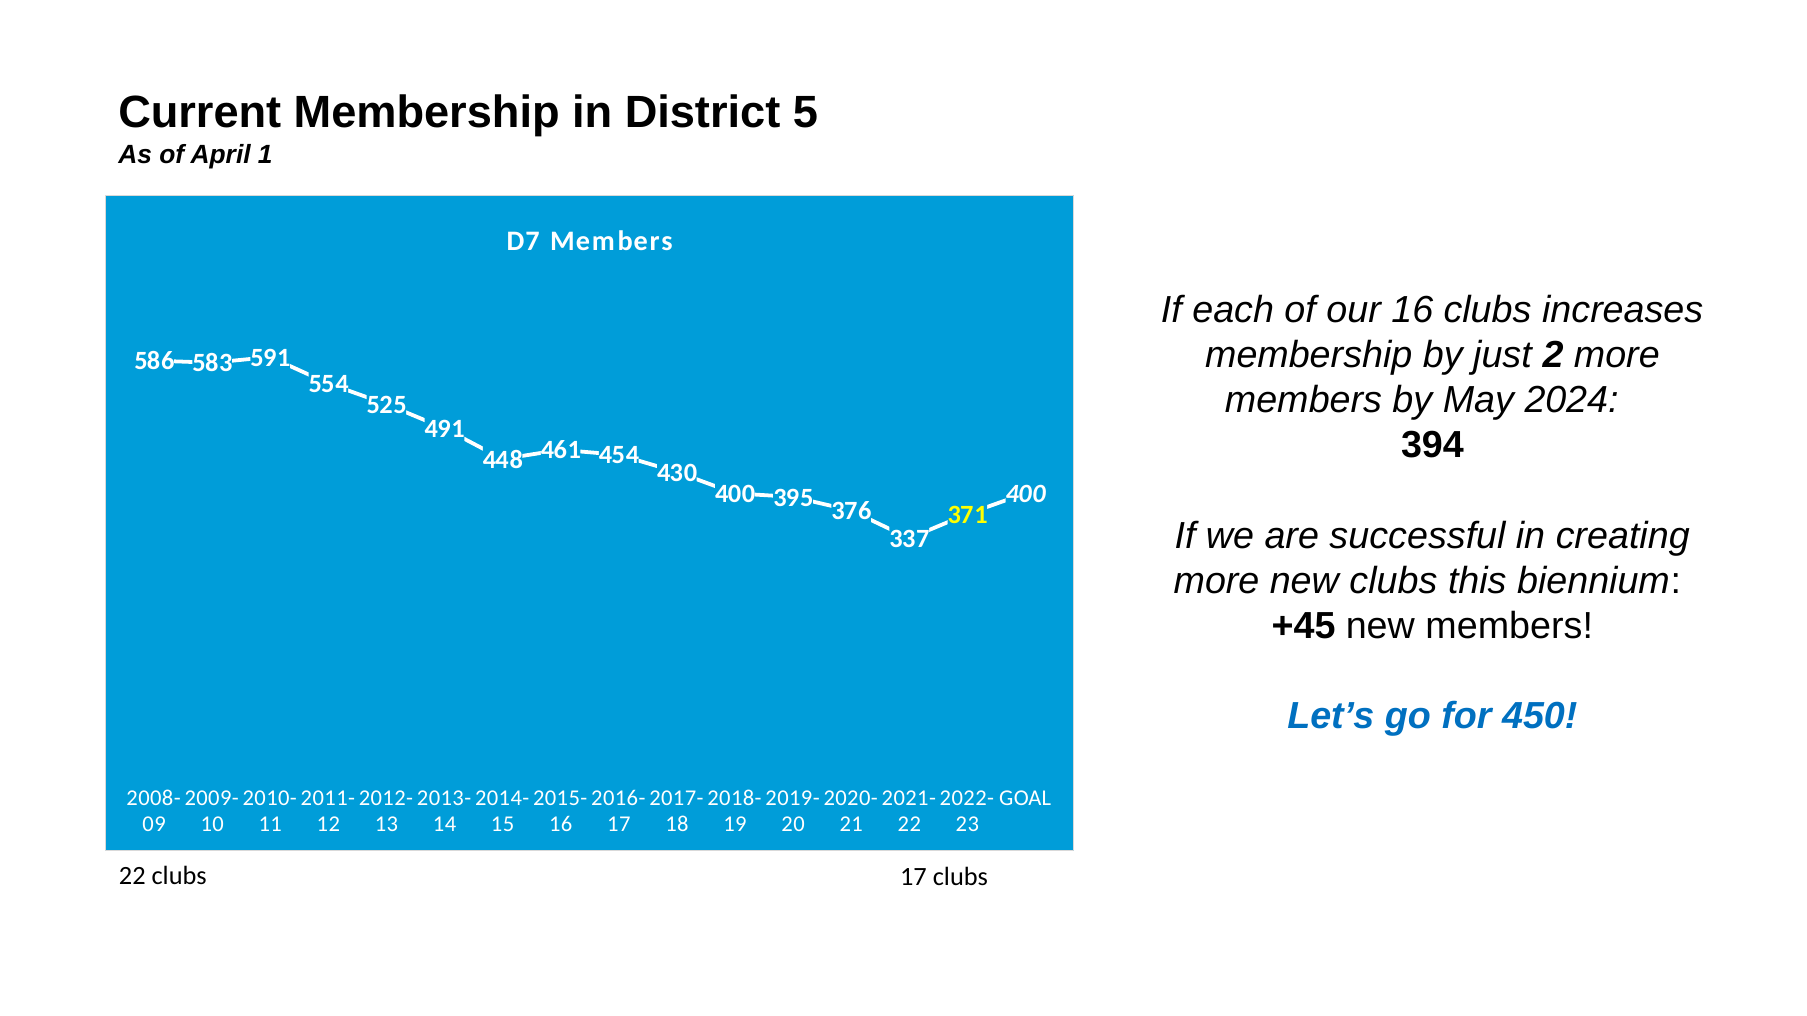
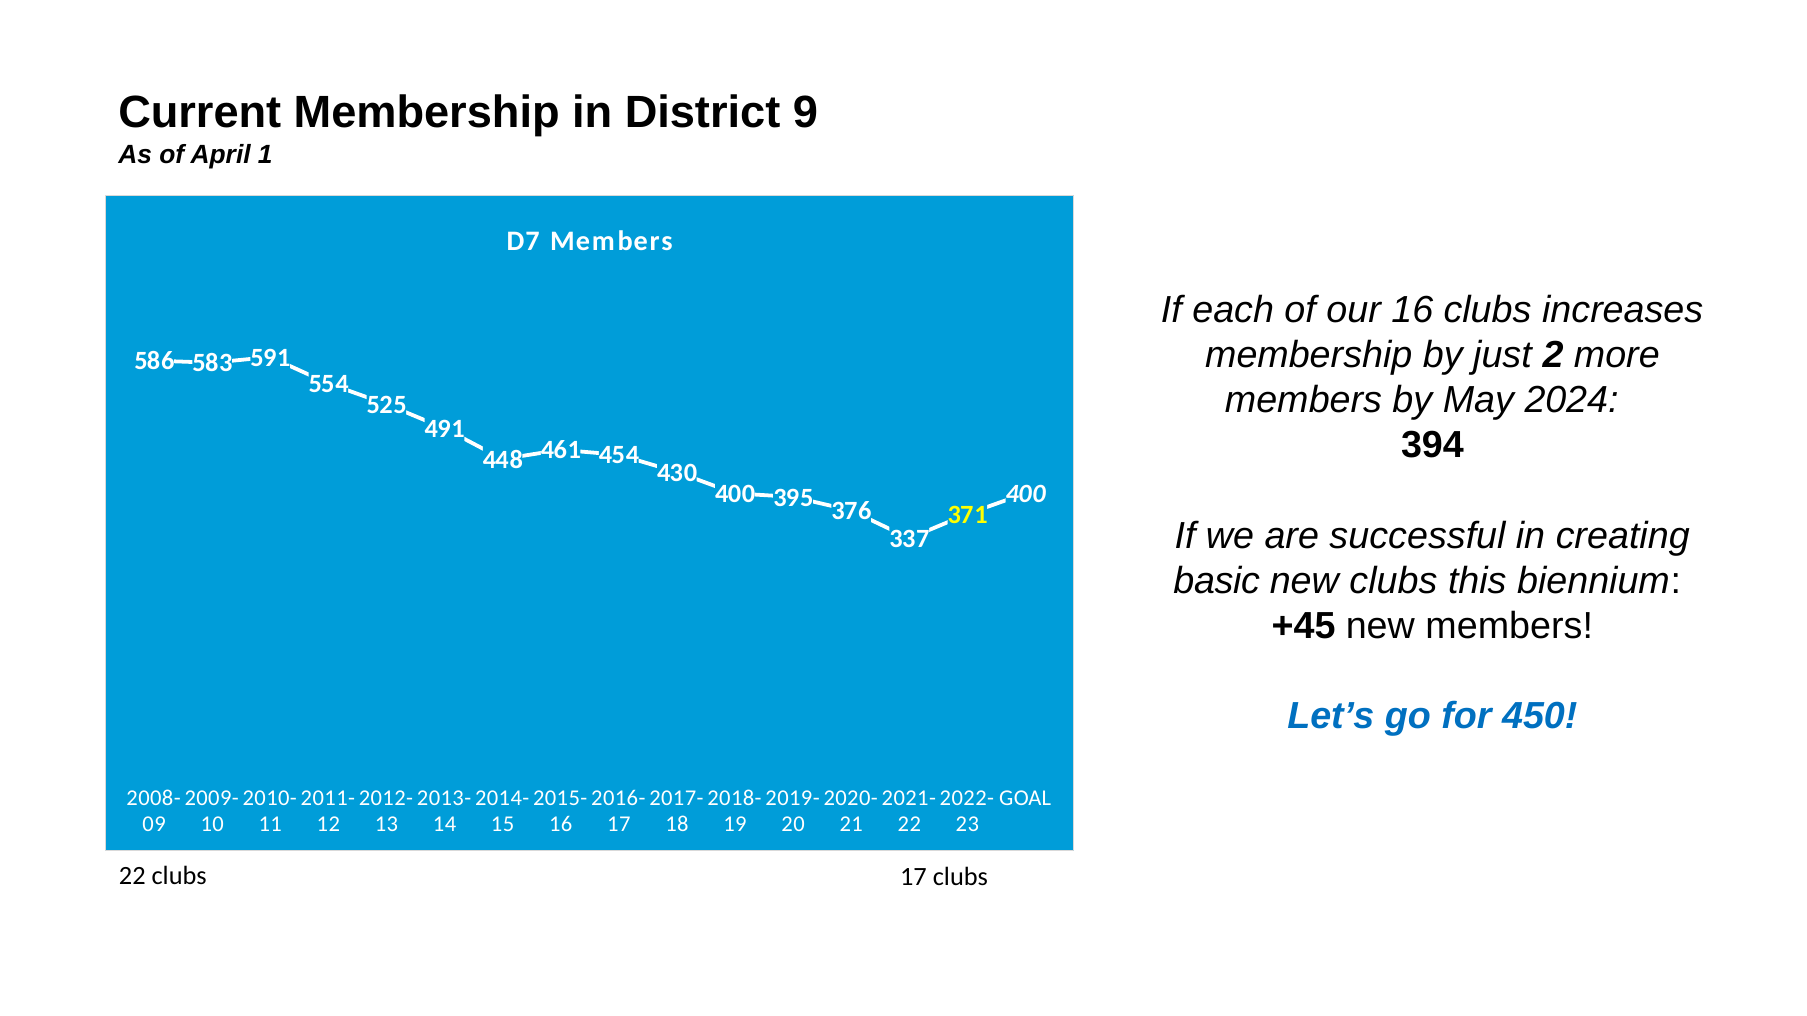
5: 5 -> 9 (805, 113)
more: more -> basic (1217, 581)
